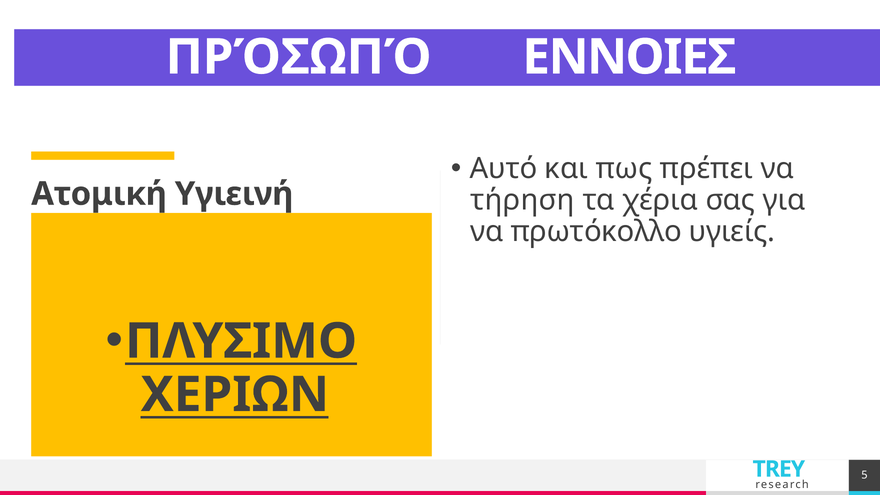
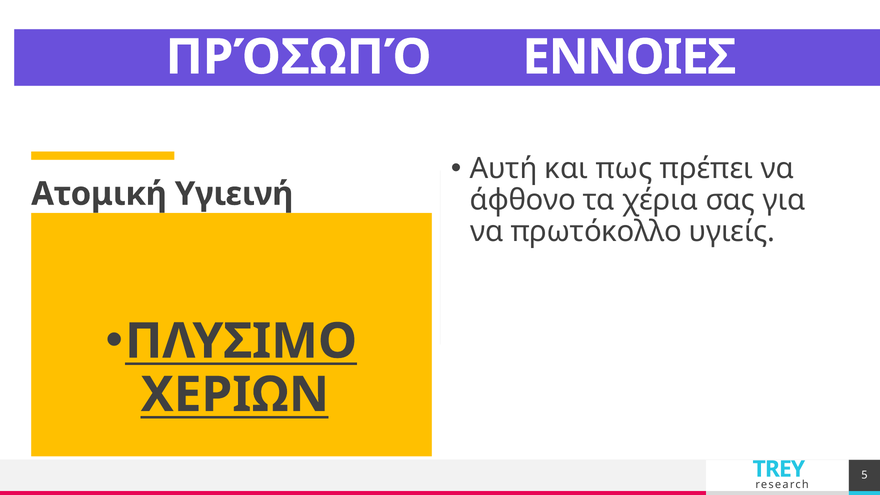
Αυτό: Αυτό -> Αυτή (504, 168)
τήρηση: τήρηση -> άφθονο (523, 200)
